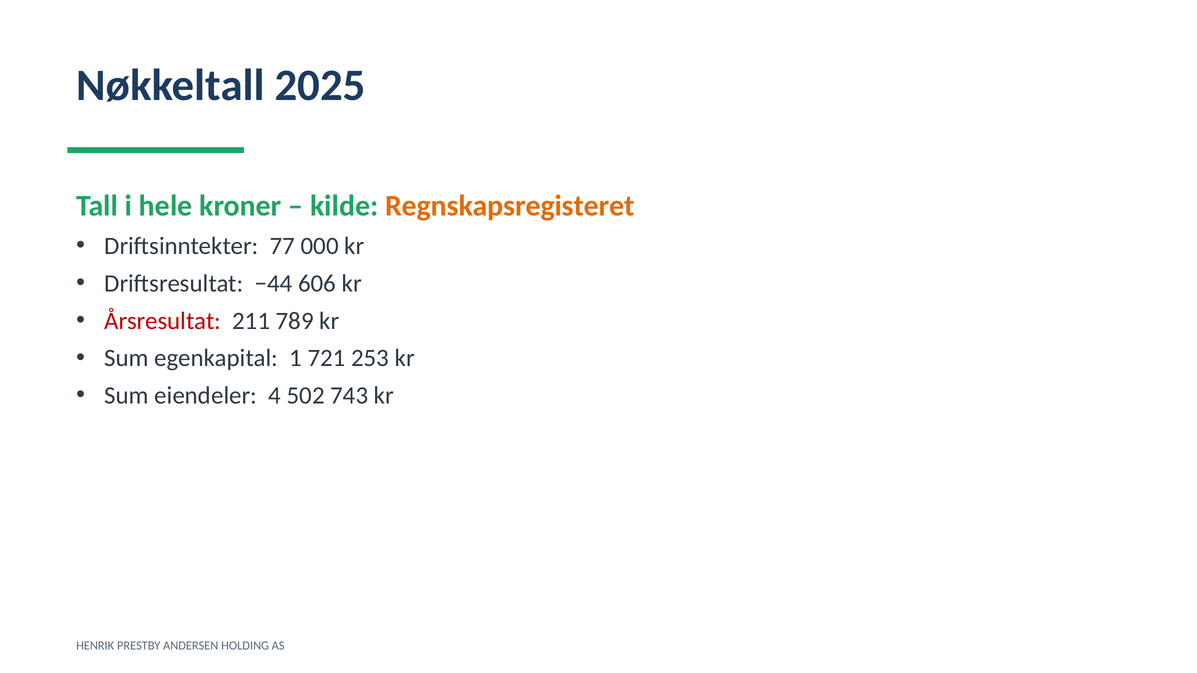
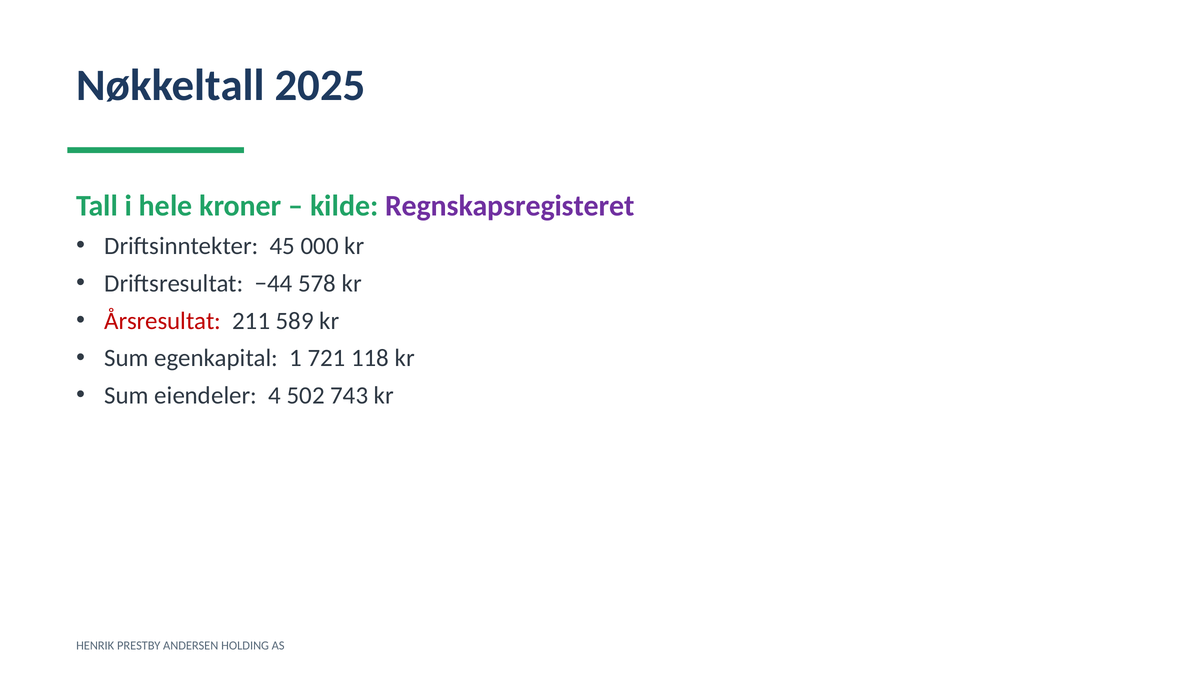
Regnskapsregisteret colour: orange -> purple (510, 206)
77: 77 -> 45 (282, 246)
606: 606 -> 578 (317, 284)
789: 789 -> 589 (295, 321)
253: 253 -> 118 (370, 358)
